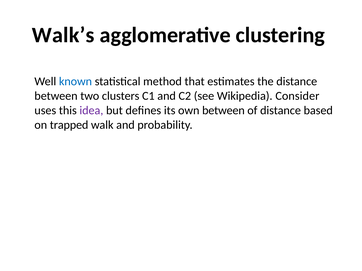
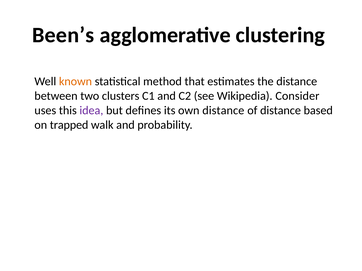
Walk’s: Walk’s -> Been’s (63, 35)
known colour: blue -> orange (75, 82)
own between: between -> distance (223, 111)
